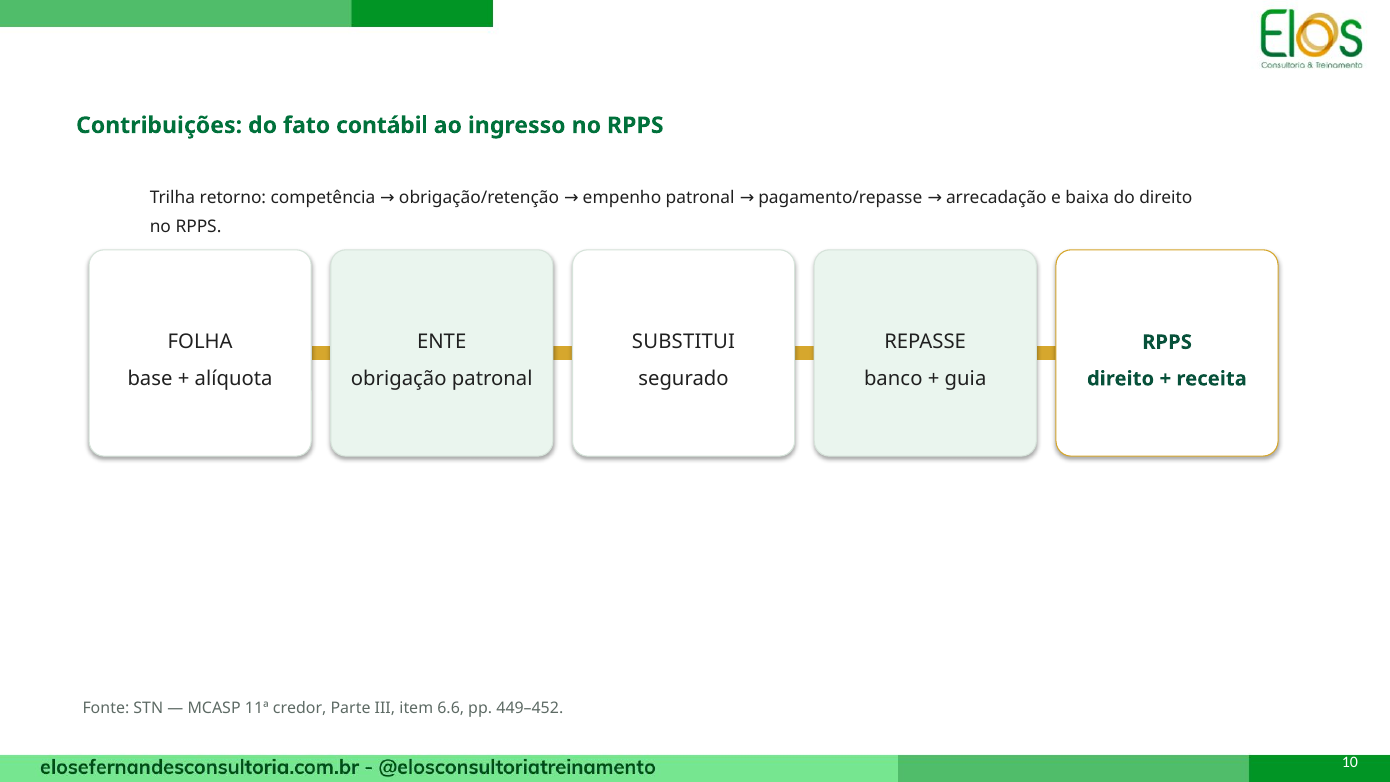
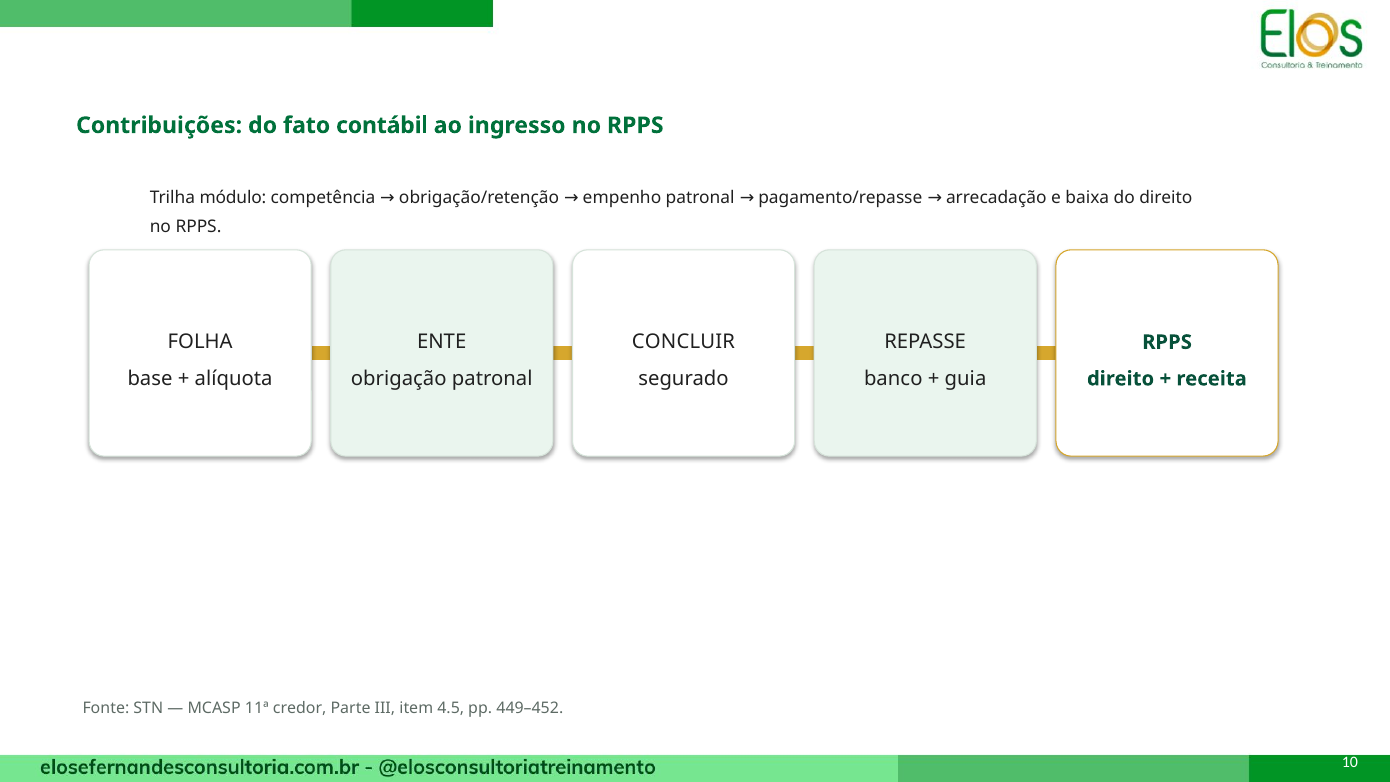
retorno: retorno -> módulo (233, 198)
SUBSTITUI: SUBSTITUI -> CONCLUIR (683, 342)
6.6: 6.6 -> 4.5 (451, 708)
